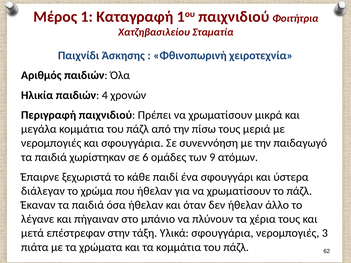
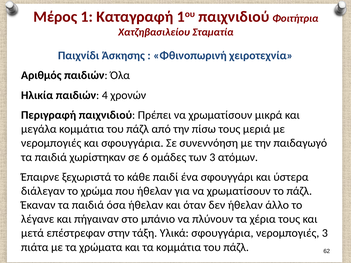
των 9: 9 -> 3 (212, 157)
